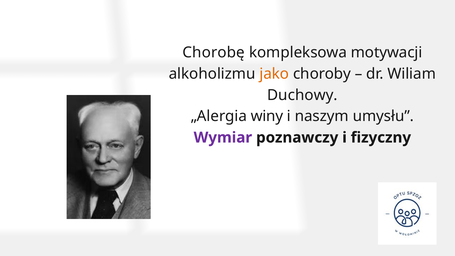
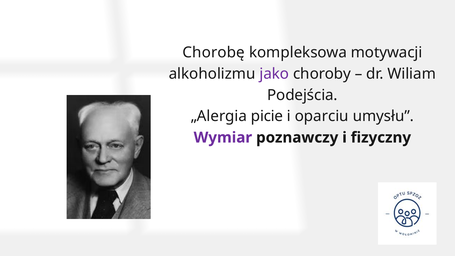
jako colour: orange -> purple (274, 74)
Duchowy: Duchowy -> Podejścia (302, 95)
winy: winy -> picie (267, 116)
naszym: naszym -> oparciu (322, 116)
